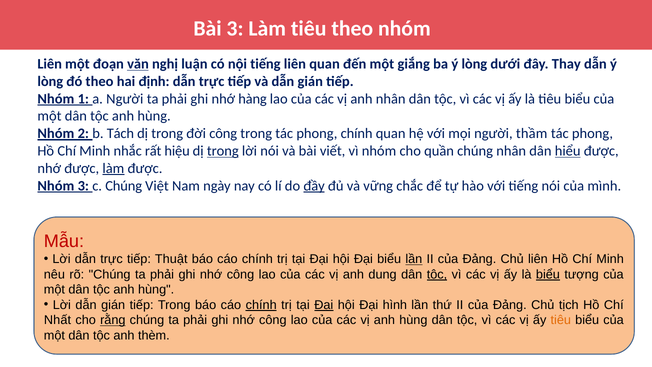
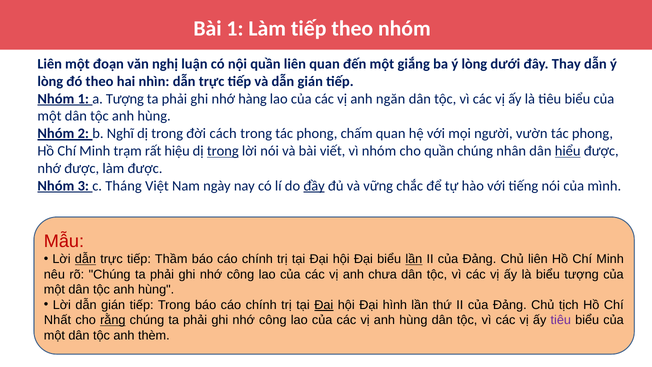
Bài 3: 3 -> 1 (235, 28)
Làm tiêu: tiêu -> tiếp (309, 28)
văn underline: present -> none (138, 64)
nội tiếng: tiếng -> quần (265, 64)
định: định -> nhìn (154, 81)
a Người: Người -> Tượng (125, 99)
anh nhân: nhân -> ngăn (391, 99)
Tách: Tách -> Nghĩ (120, 134)
đời công: công -> cách (223, 134)
phong chính: chính -> chấm (357, 134)
thầm: thầm -> vườn (532, 134)
nhắc: nhắc -> trạm (128, 151)
làm underline: present -> none (113, 168)
c Chúng: Chúng -> Tháng (124, 186)
dẫn underline: none -> present (85, 259)
Thuật: Thuật -> Thầm (171, 259)
dung: dung -> chưa (383, 274)
tộc underline: present -> none (437, 274)
biểu underline: present -> none (548, 274)
chính underline: present -> none (261, 305)
tiêu colour: orange -> purple (561, 320)
